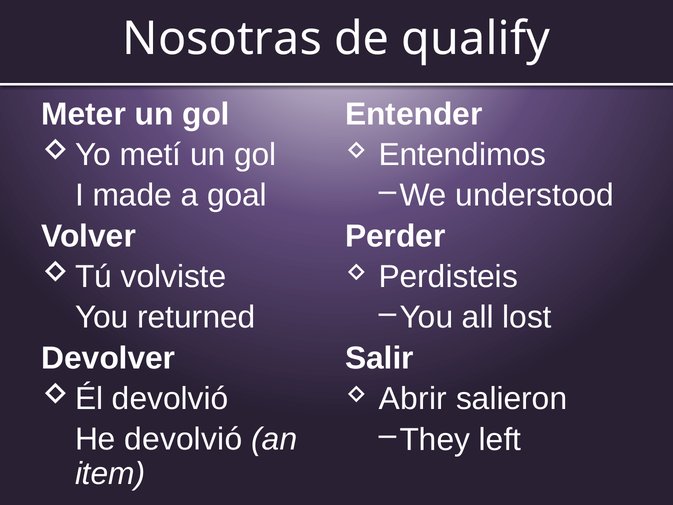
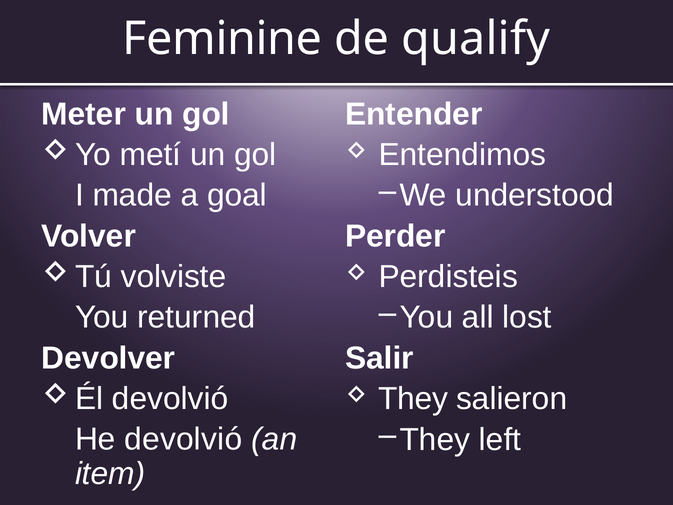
Nosotras: Nosotras -> Feminine (222, 39)
Abrir: Abrir -> They (413, 399)
